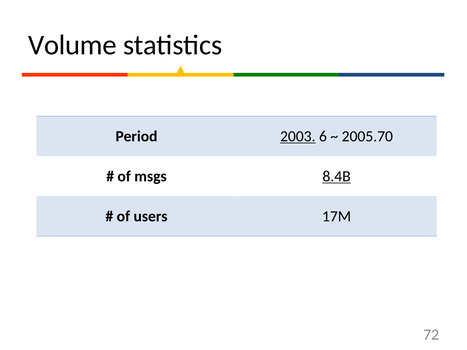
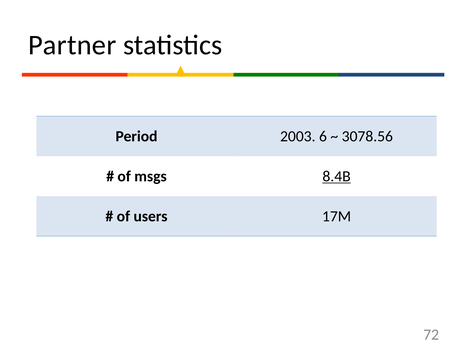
Volume: Volume -> Partner (72, 45)
2003 underline: present -> none (298, 136)
2005.70: 2005.70 -> 3078.56 (367, 136)
